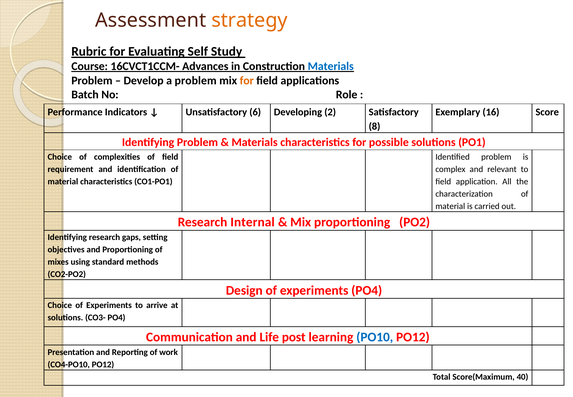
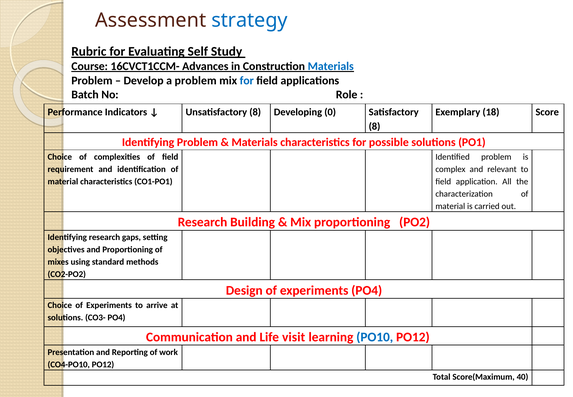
strategy colour: orange -> blue (249, 20)
for colour: orange -> blue (247, 80)
Unsatisfactory 6: 6 -> 8 (255, 112)
2: 2 -> 0 (330, 112)
16: 16 -> 18 (491, 112)
Internal: Internal -> Building (253, 222)
post: post -> visit (294, 337)
